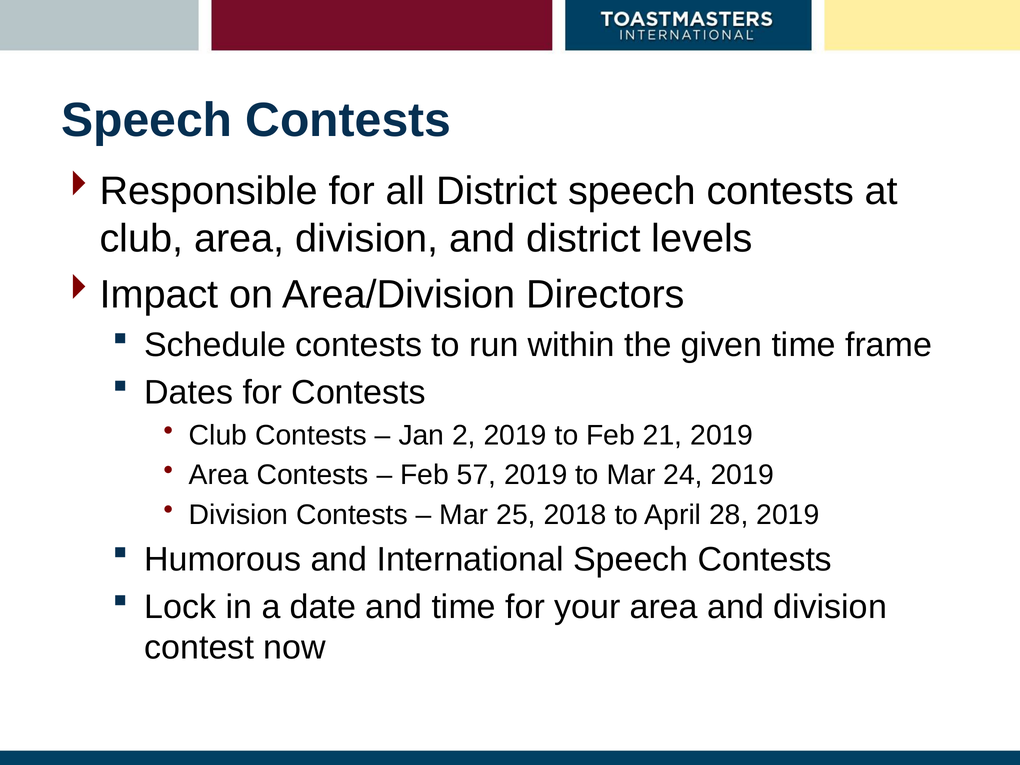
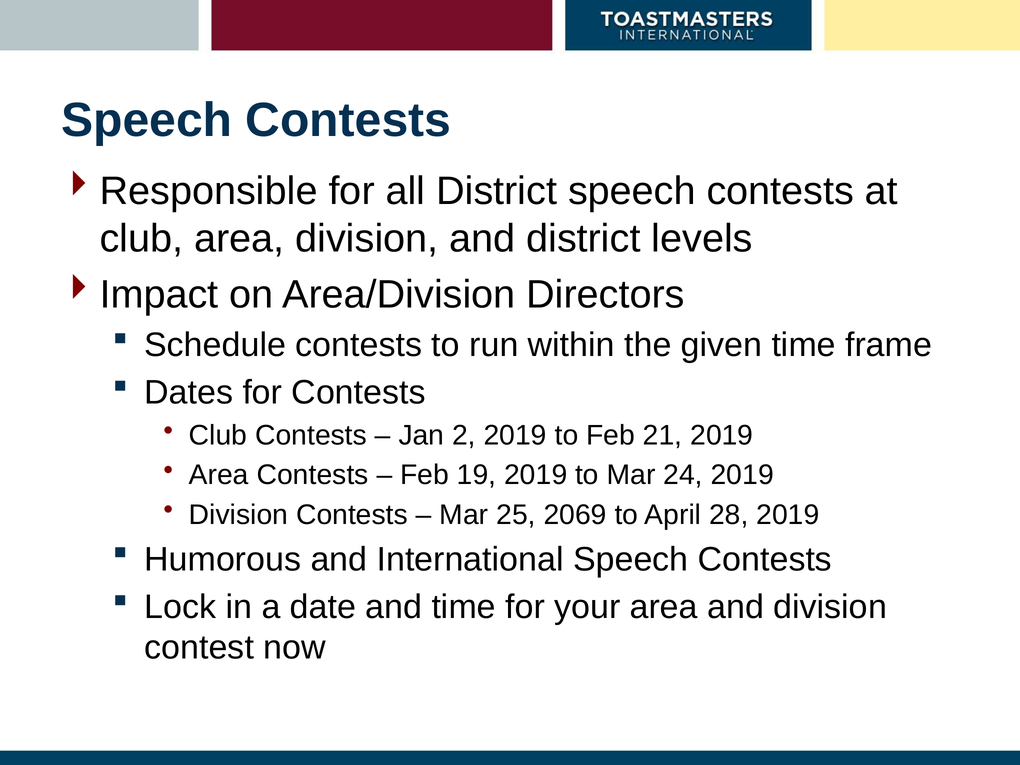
57: 57 -> 19 (477, 475)
2018: 2018 -> 2069 (575, 515)
